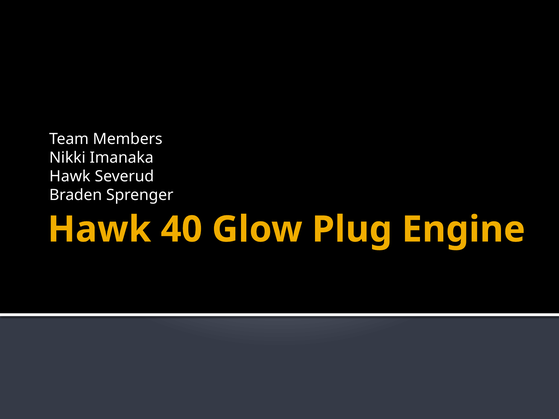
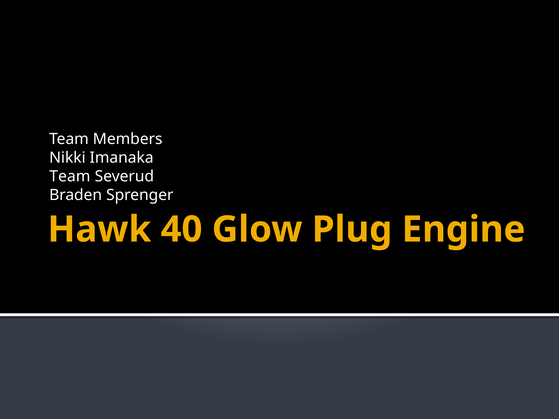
Hawk: Hawk -> Team (70, 177)
